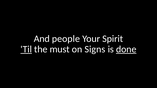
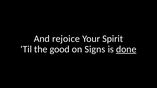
people: people -> rejoice (66, 39)
Til underline: present -> none (26, 49)
must: must -> good (60, 49)
